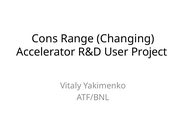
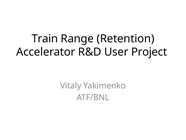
Cons: Cons -> Train (45, 39)
Changing: Changing -> Retention (126, 39)
